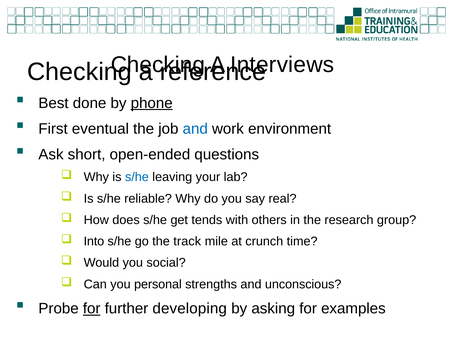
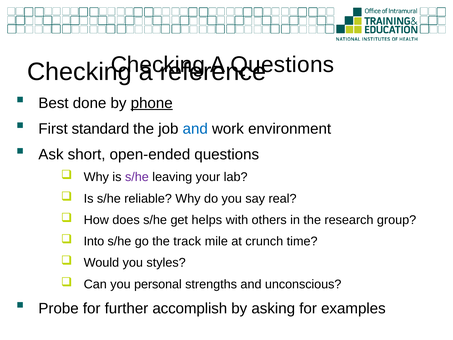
Interviews: Interviews -> Questions (282, 65)
eventual: eventual -> standard (101, 129)
s/he colour: blue -> purple (137, 177)
tends: tends -> helps (207, 220)
social: social -> styles (166, 263)
for underline: present -> none (92, 308)
developing: developing -> accomplish (190, 308)
